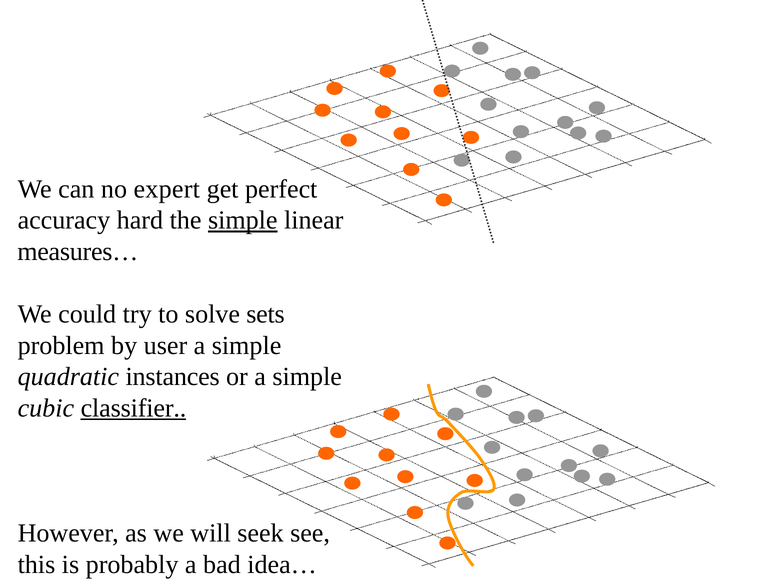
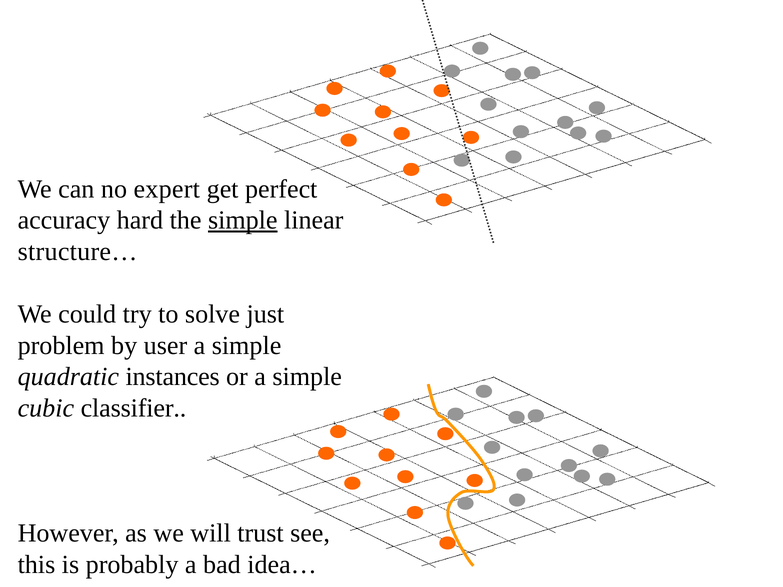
measures…: measures… -> structure… (78, 252)
sets: sets -> just (265, 314)
classifier underline: present -> none (134, 408)
seek: seek -> trust (260, 534)
